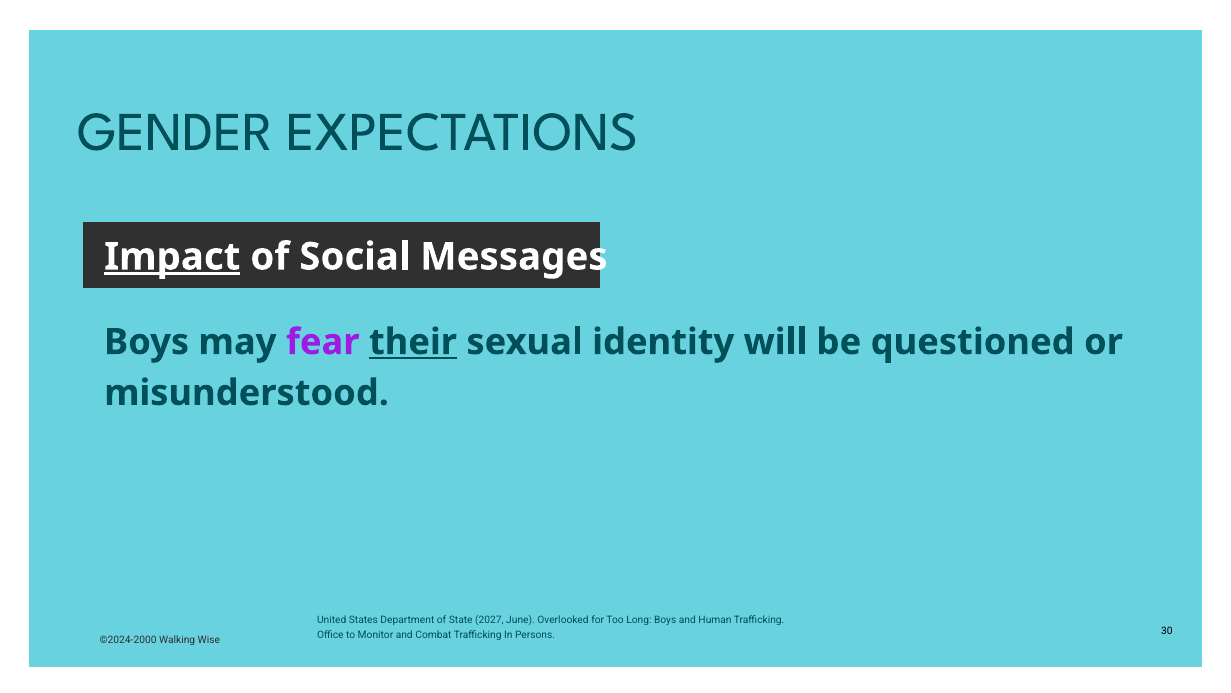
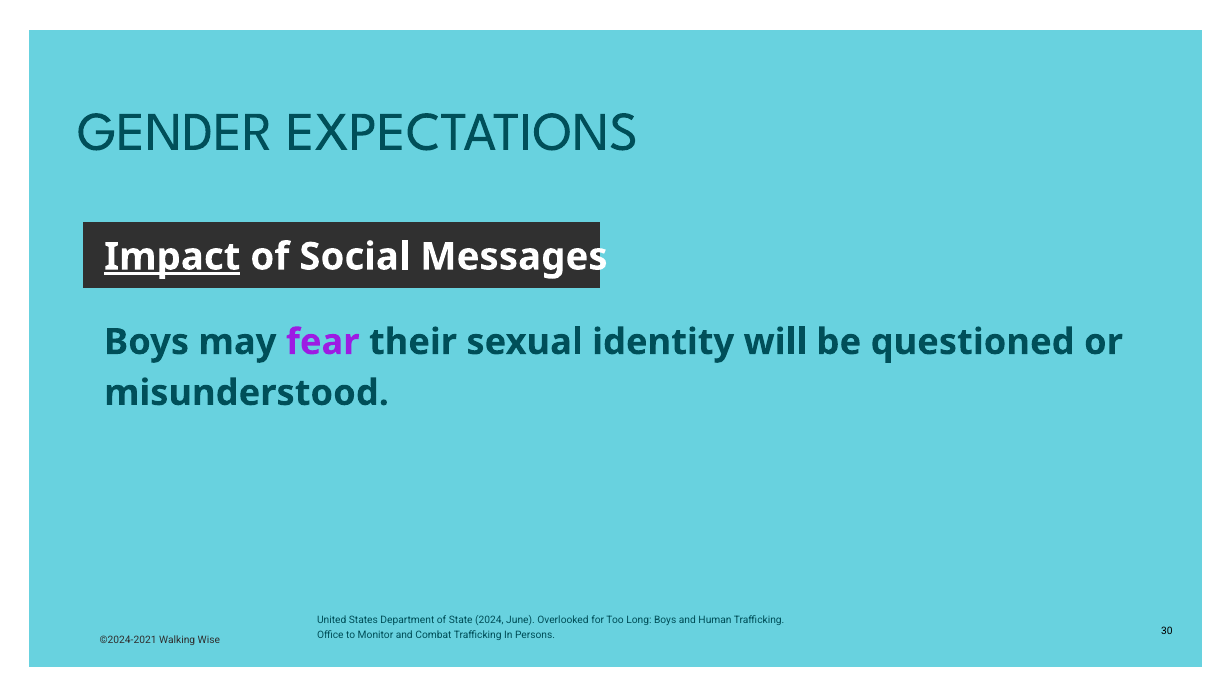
their underline: present -> none (413, 342)
2027: 2027 -> 2024 (489, 620)
©2024-2000: ©2024-2000 -> ©2024-2021 (128, 640)
